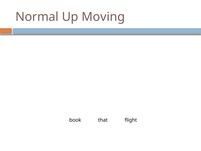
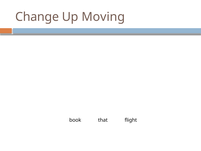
Normal: Normal -> Change (37, 17)
